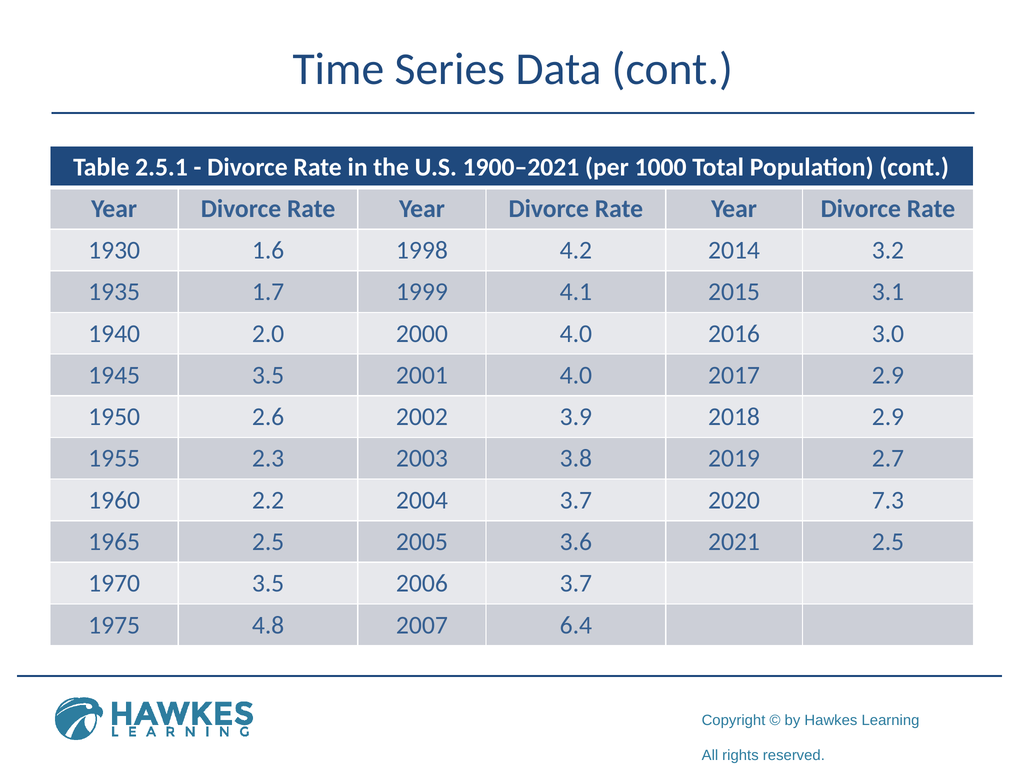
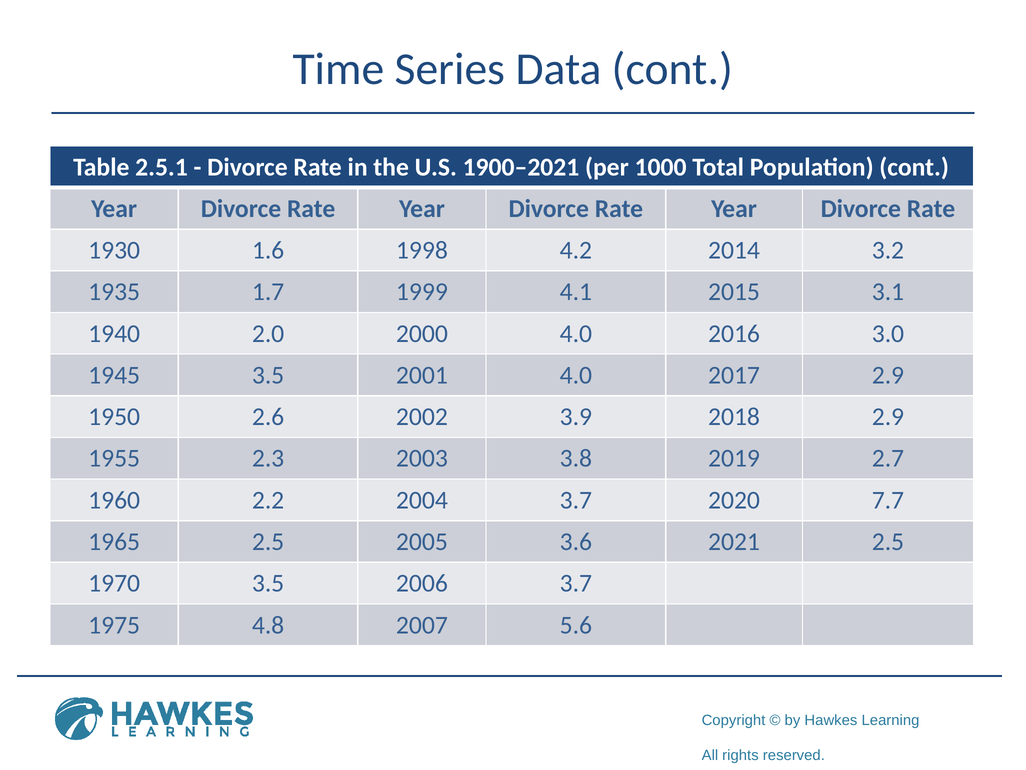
7.3: 7.3 -> 7.7 (888, 500)
6.4: 6.4 -> 5.6 (576, 625)
